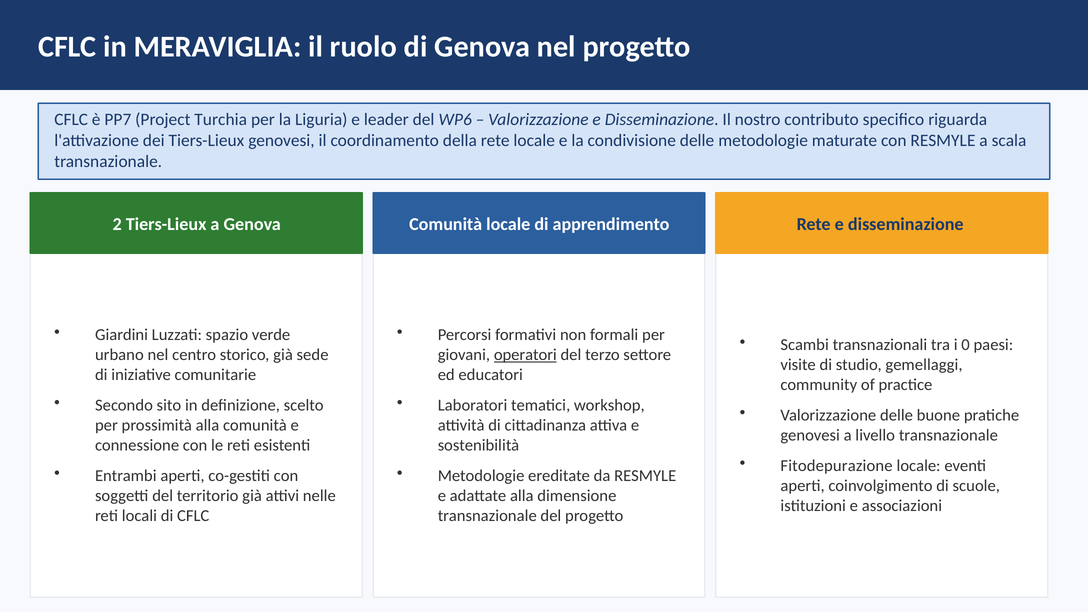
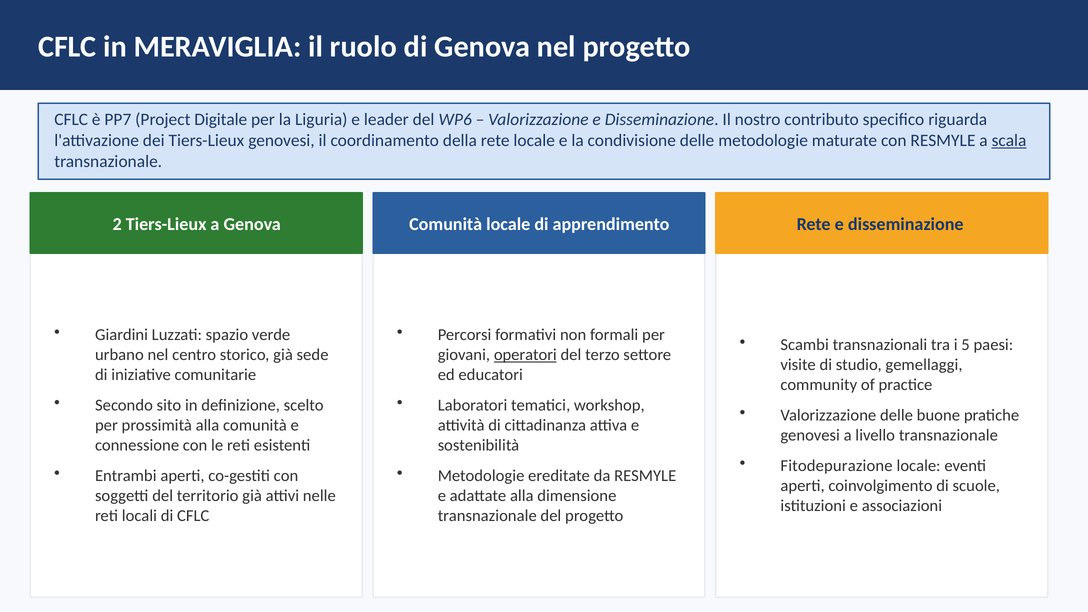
Turchia: Turchia -> Digitale (221, 120)
scala underline: none -> present (1009, 140)
0: 0 -> 5 (966, 345)
